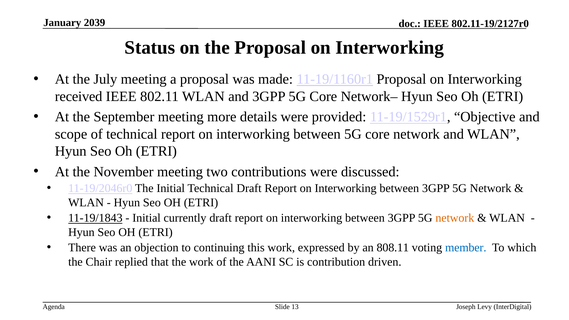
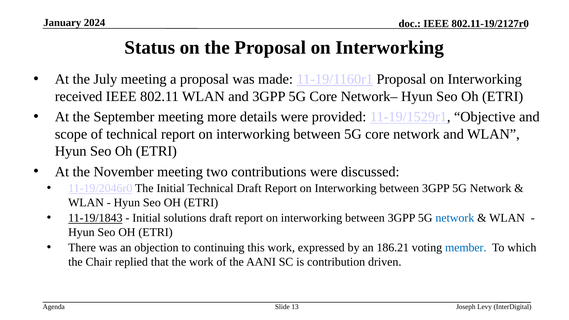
2039: 2039 -> 2024 (95, 23)
currently: currently -> solutions (185, 218)
network colour: orange -> blue (455, 218)
808.11: 808.11 -> 186.21 (393, 248)
